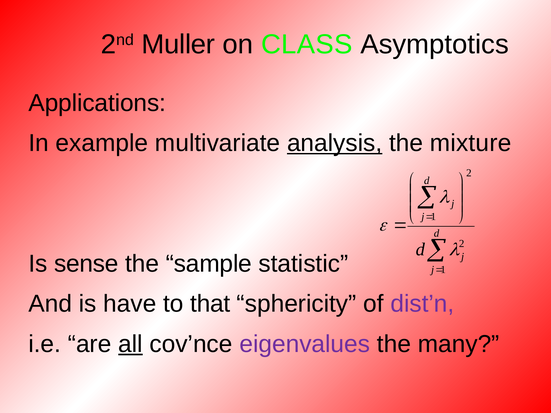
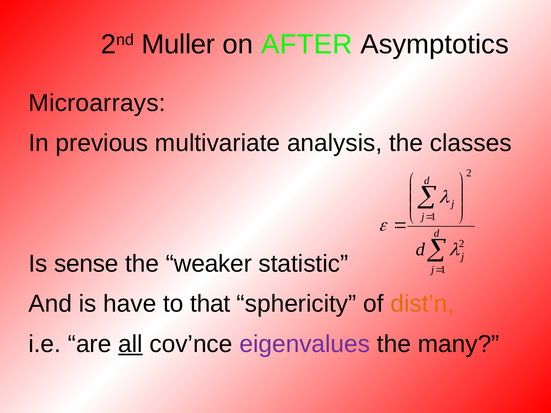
CLASS: CLASS -> AFTER (307, 44)
Applications: Applications -> Microarrays (97, 103)
example: example -> previous (102, 143)
analysis underline: present -> none (335, 143)
mixture: mixture -> classes (471, 143)
sample: sample -> weaker (209, 264)
dist’n colour: purple -> orange (422, 304)
